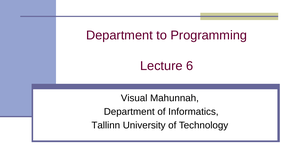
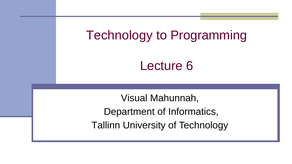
Department: Department -> Technology (119, 35)
